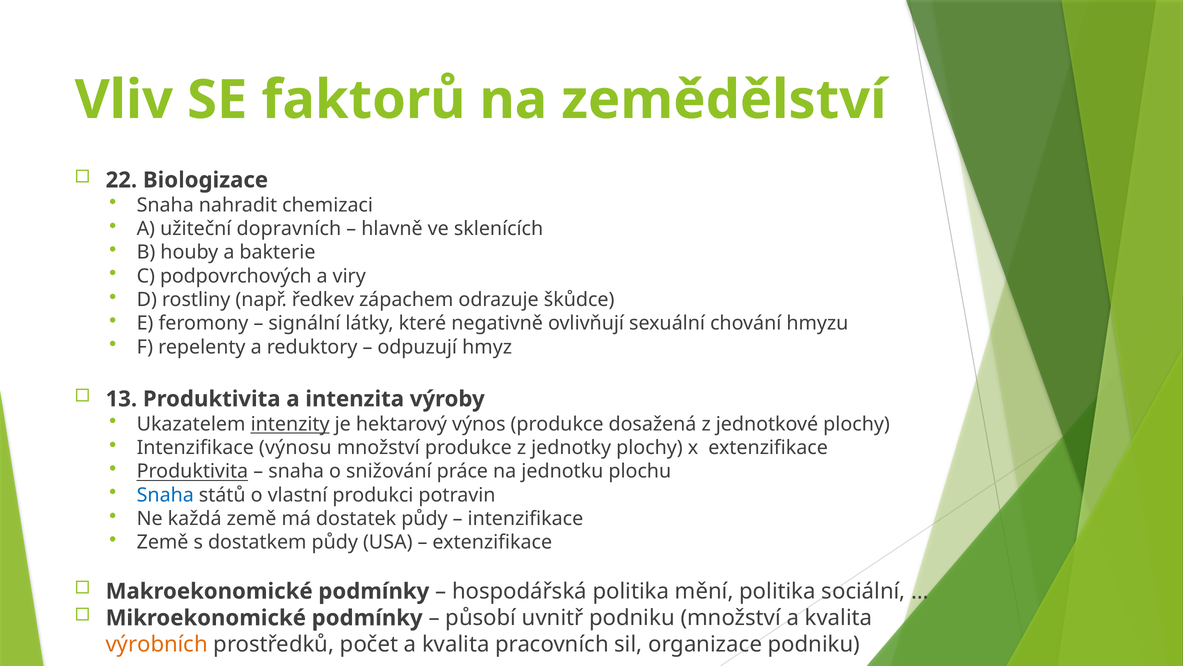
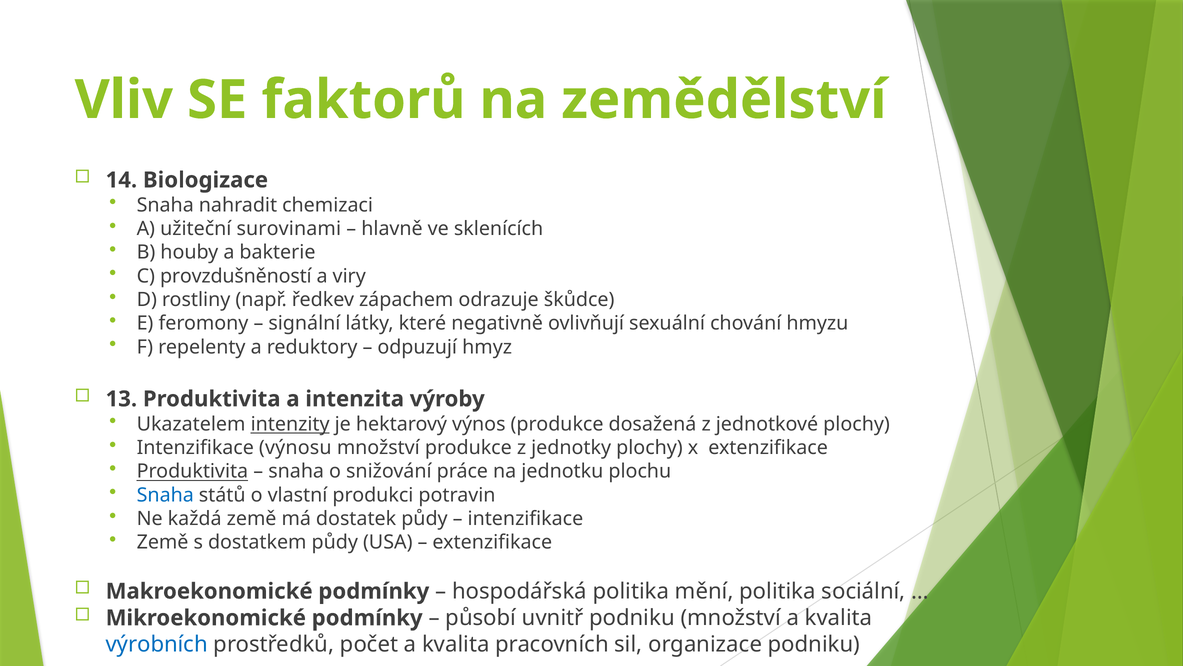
22: 22 -> 14 (121, 180)
dopravních: dopravních -> surovinami (289, 229)
podpovrchových: podpovrchových -> provzdušněností (236, 276)
výrobních colour: orange -> blue (157, 644)
